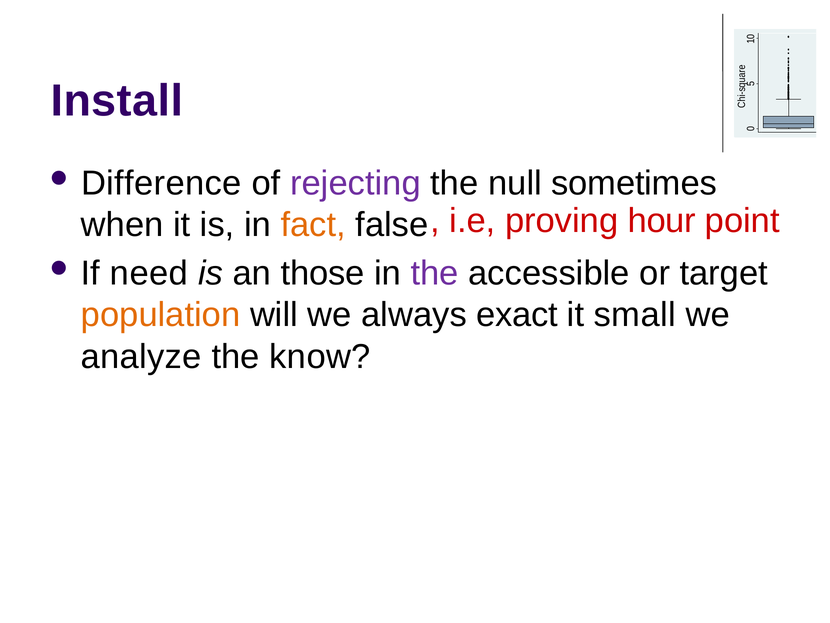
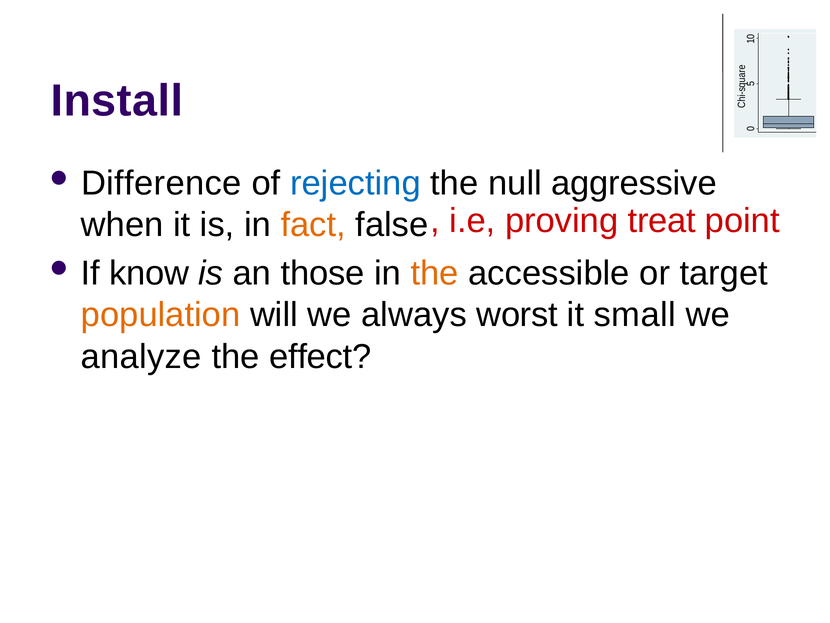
rejecting colour: purple -> blue (355, 183)
sometimes: sometimes -> aggressive (634, 183)
hour: hour -> treat (662, 221)
need: need -> know (149, 273)
the colour: purple -> orange (435, 273)
exact: exact -> worst (517, 315)
know: know -> effect (320, 356)
